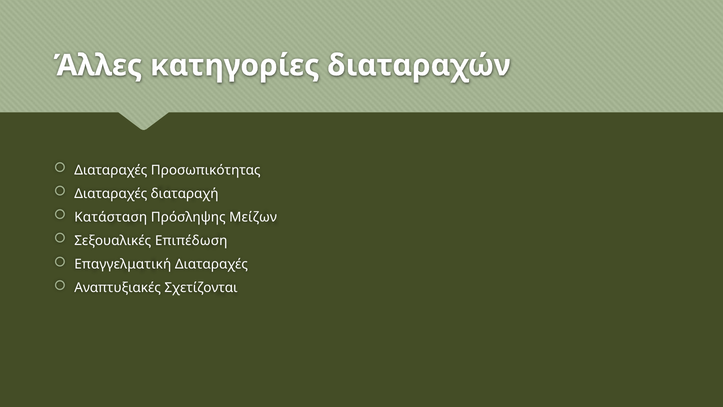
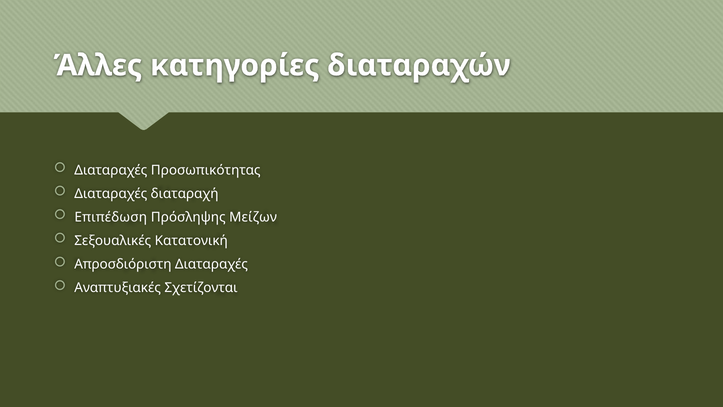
Κατάσταση: Κατάσταση -> Επιπέδωση (111, 217)
Επιπέδωση: Επιπέδωση -> Κατατονική (191, 241)
Επαγγελματική: Επαγγελματική -> Απροσδιόριστη (123, 264)
